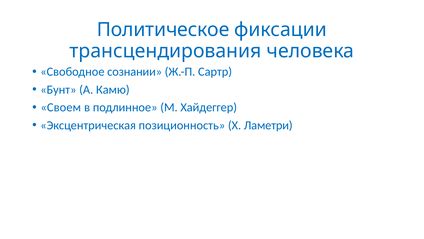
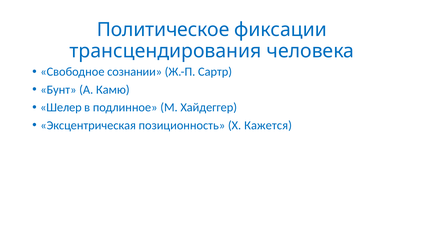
Своем: Своем -> Шелер (61, 107)
Ламетри: Ламетри -> Кажется (268, 125)
